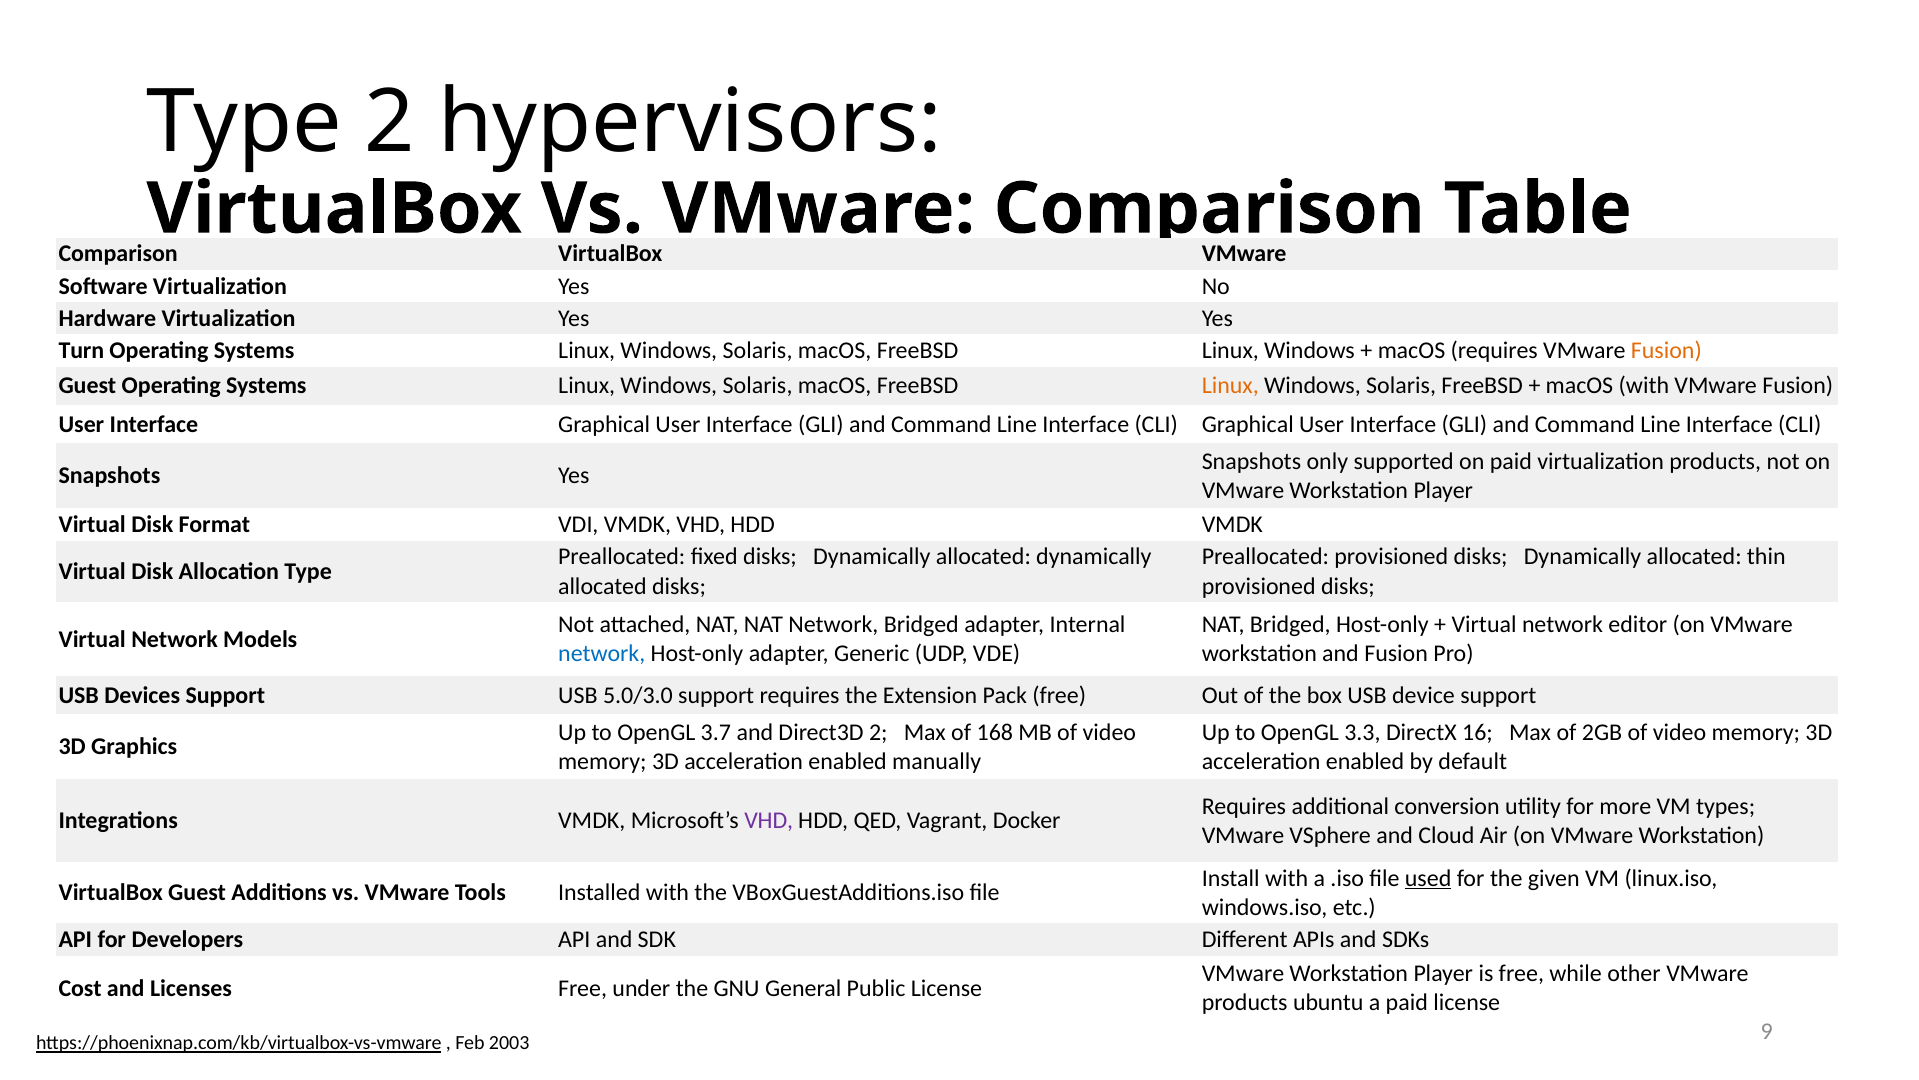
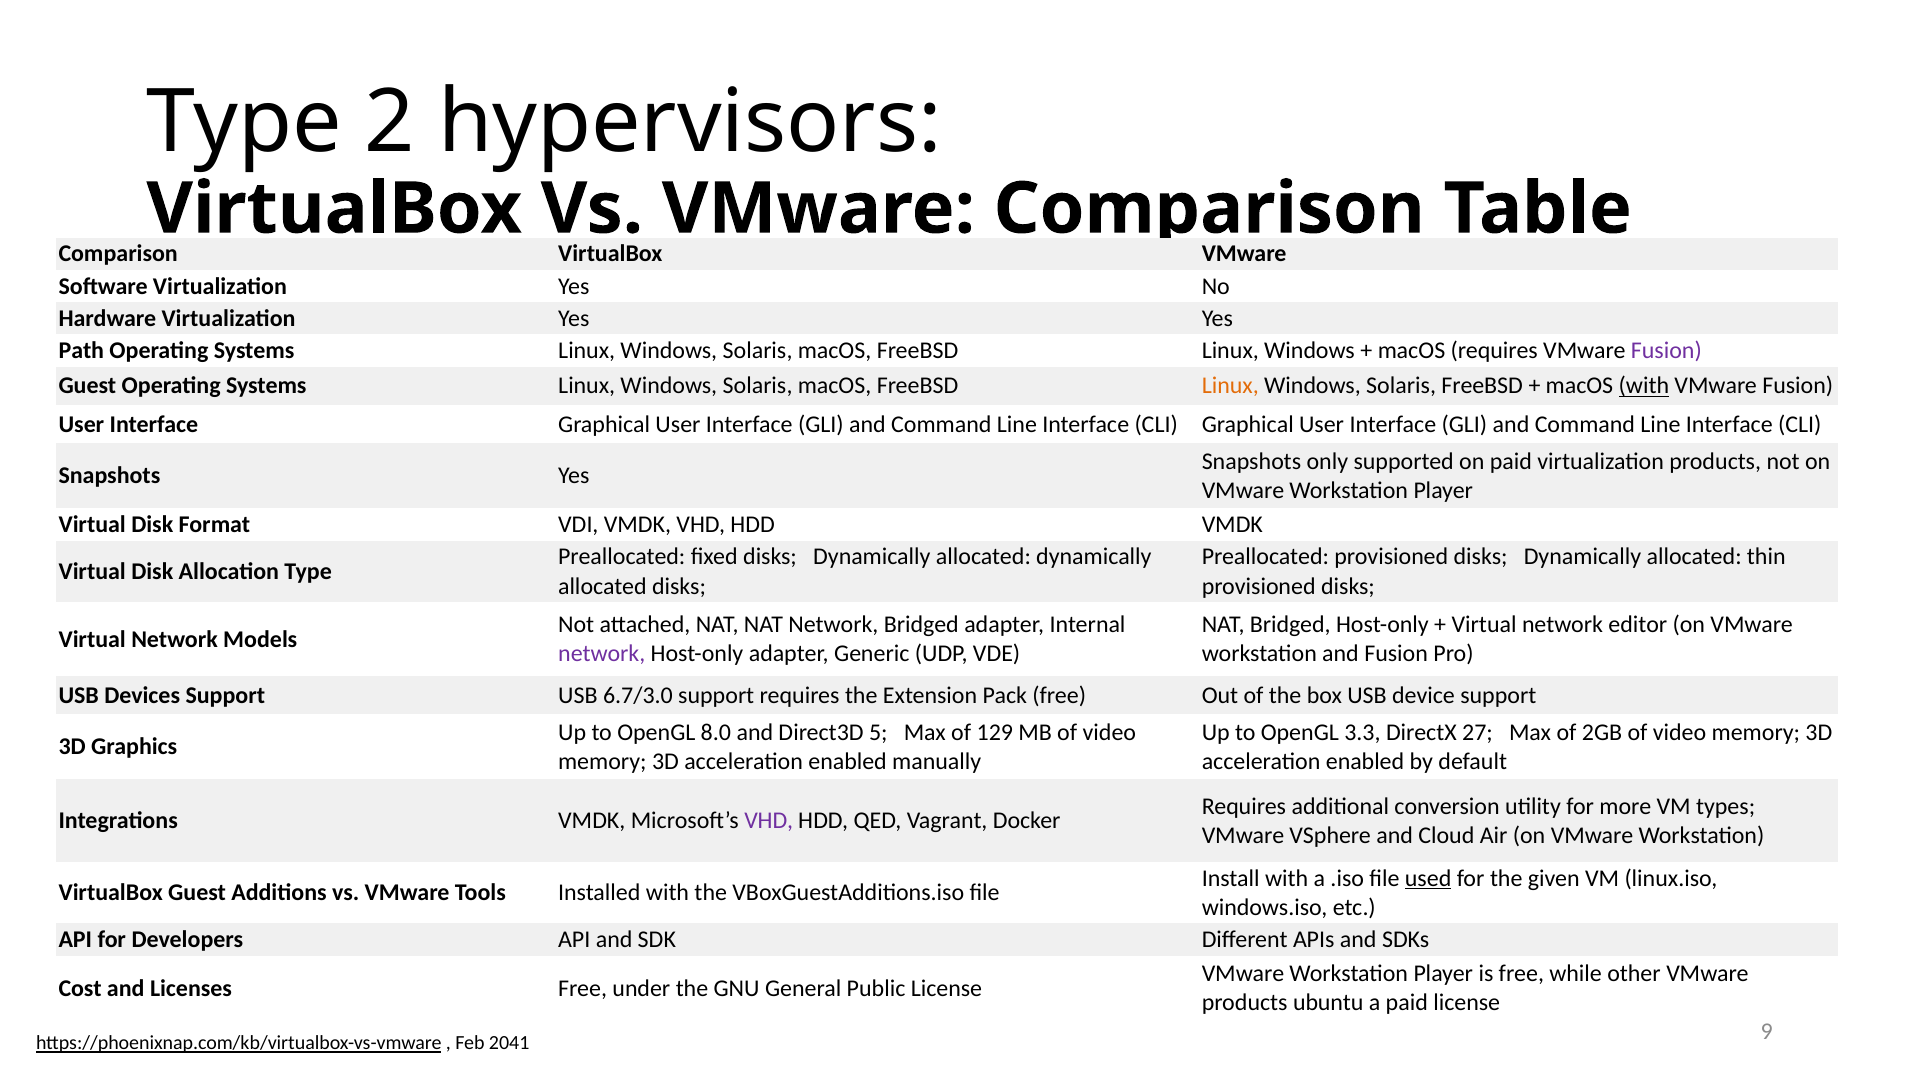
Turn: Turn -> Path (81, 350)
Fusion colour: orange -> purple (1666, 350)
with underline: none -> present (1644, 386)
network colour: blue -> purple (602, 654)
5.0/3.0: 5.0/3.0 -> 6.7/3.0 (638, 695)
3.7: 3.7 -> 8.0 (716, 732)
Direct3D 2: 2 -> 5 (878, 732)
168: 168 -> 129 (995, 732)
16: 16 -> 27 (1478, 732)
2003: 2003 -> 2041 (509, 1042)
